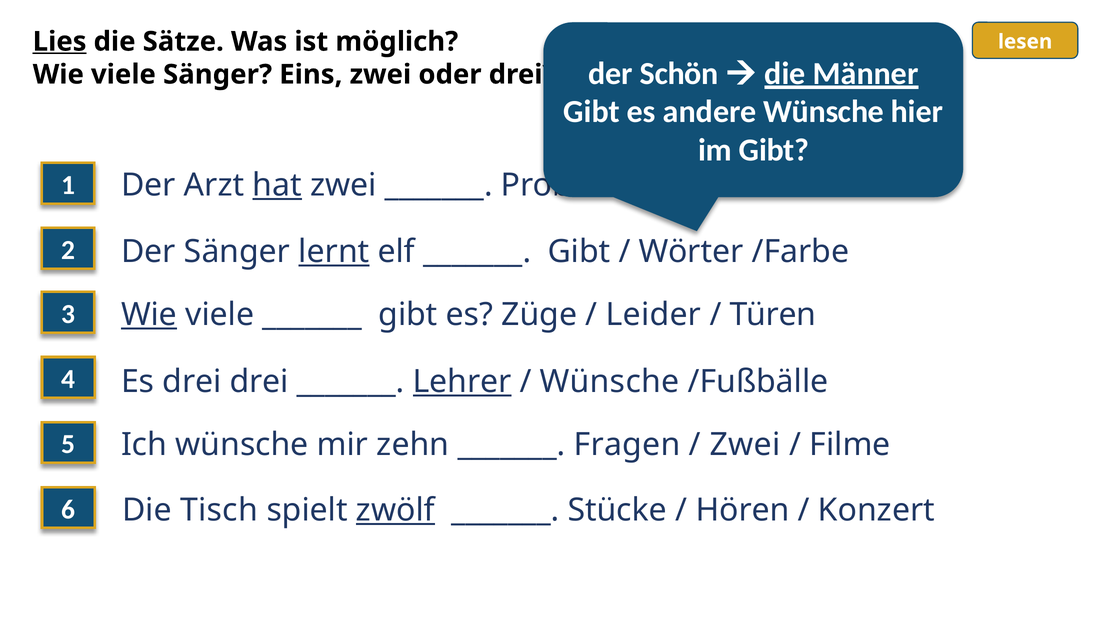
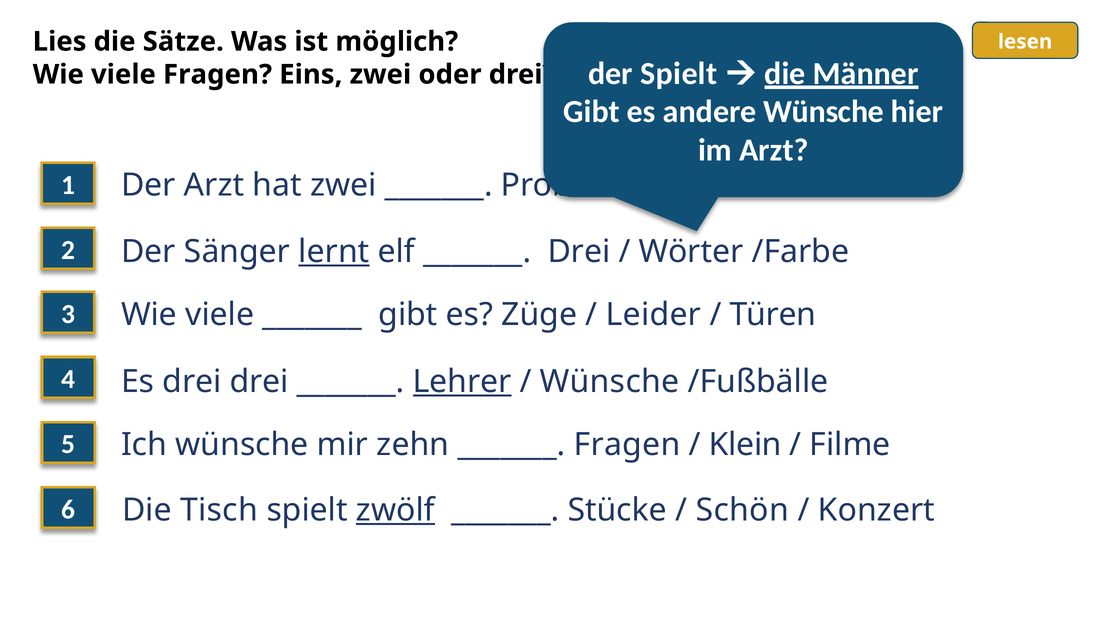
Lies underline: present -> none (60, 42)
viele Sänger: Sänger -> Fragen (218, 75)
der Schön: Schön -> Spielt (679, 73)
im Gibt: Gibt -> Arzt (774, 150)
hat underline: present -> none (277, 185)
Gibt: Gibt -> Drei (579, 252)
Wie underline: present -> none (149, 315)
Zwei: Zwei -> Klein (745, 445)
Hören: Hören -> Schön (742, 510)
